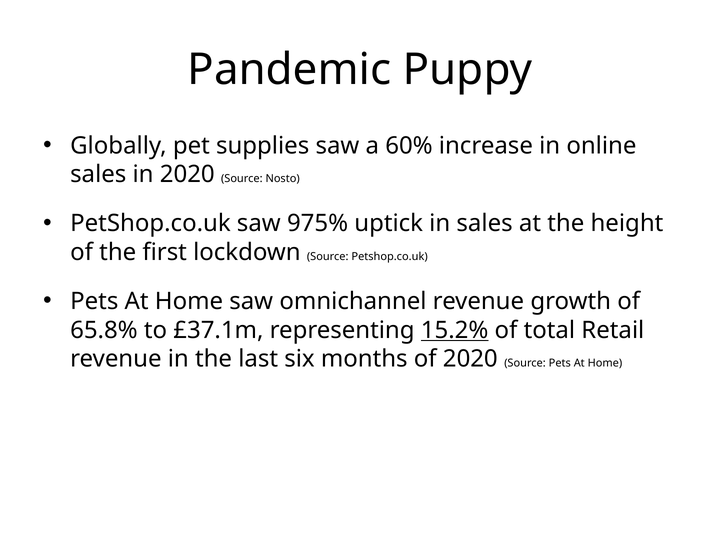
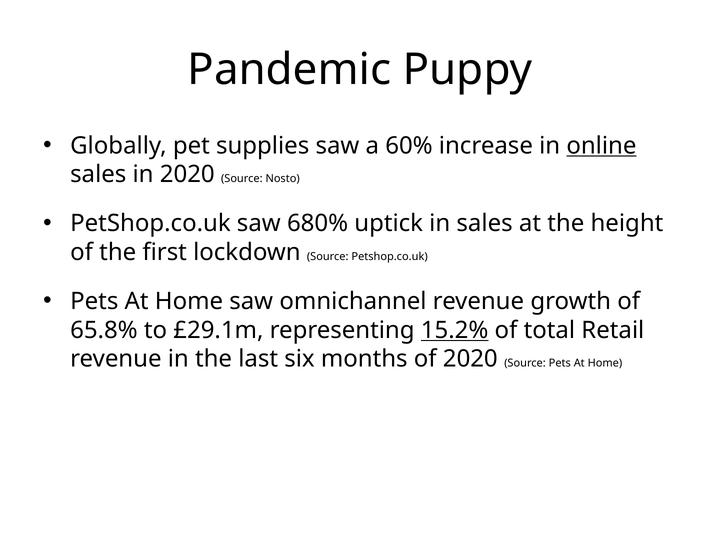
online underline: none -> present (601, 146)
975%: 975% -> 680% (318, 224)
£37.1m: £37.1m -> £29.1m (218, 330)
